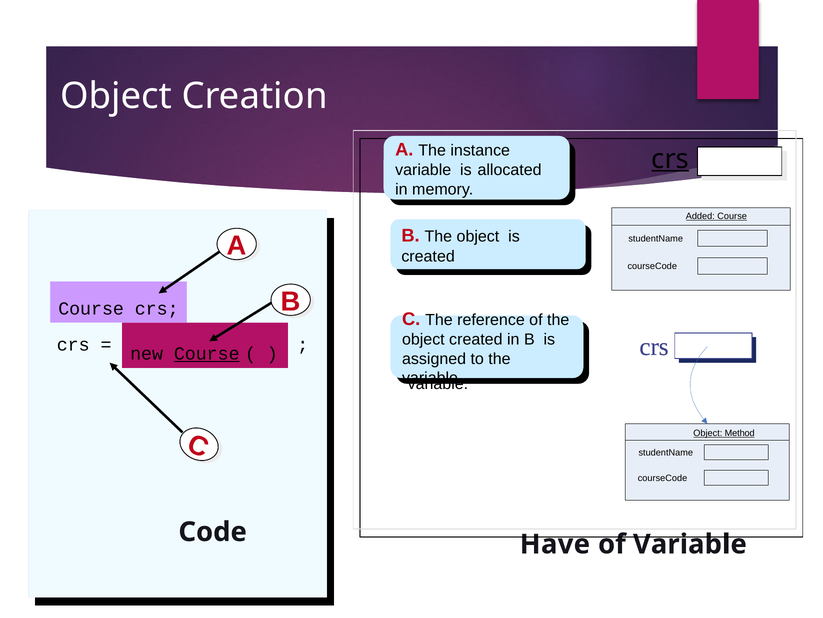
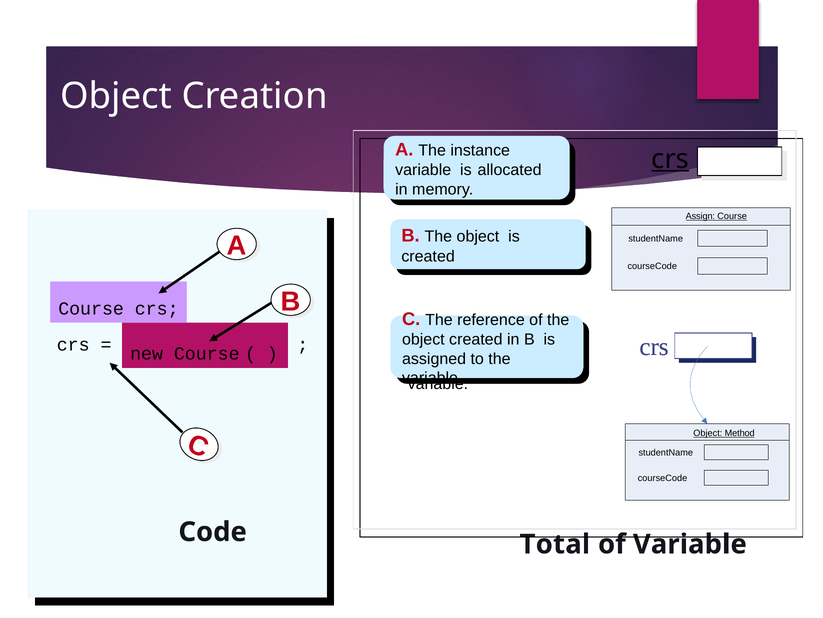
Added: Added -> Assign (700, 216)
Course underline: present -> none (207, 353)
Have: Have -> Total (555, 544)
